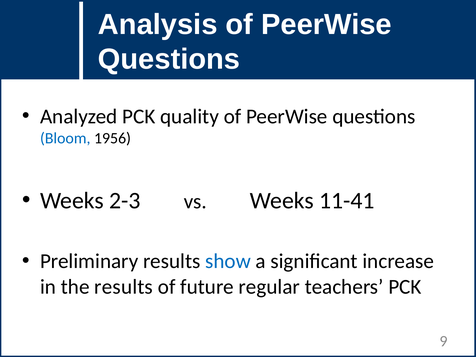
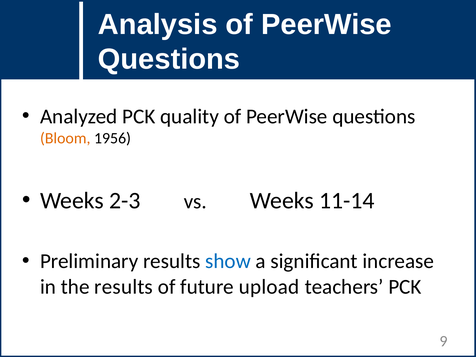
Bloom colour: blue -> orange (65, 138)
11-41: 11-41 -> 11-14 (347, 201)
regular: regular -> upload (269, 287)
